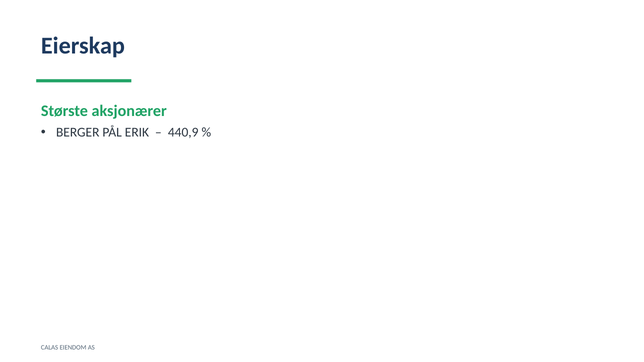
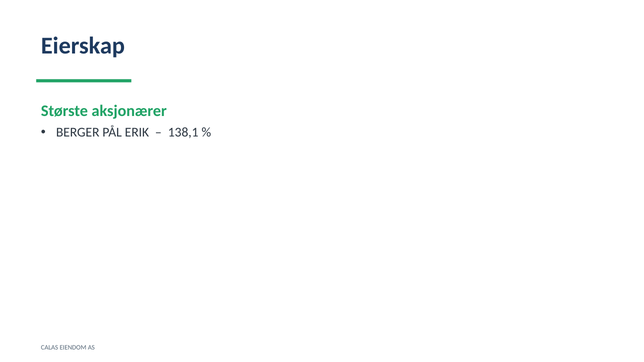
440,9: 440,9 -> 138,1 (183, 132)
